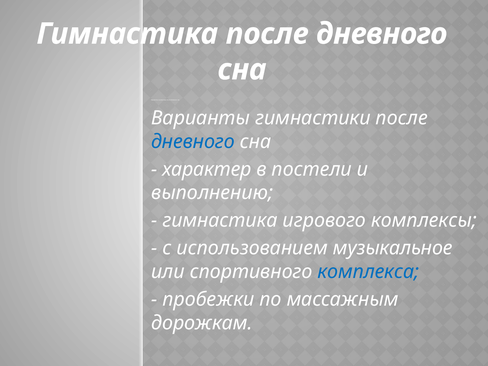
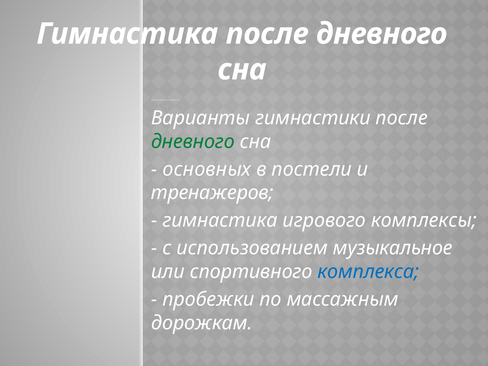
дневного colour: blue -> green (193, 142)
характер: характер -> основных (207, 169)
выполнению: выполнению -> тренажеров (212, 193)
